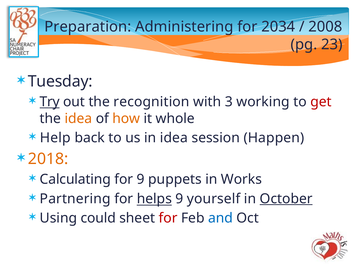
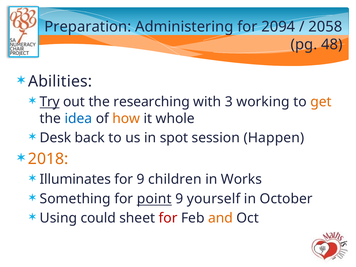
2034: 2034 -> 2094 (278, 27)
2008: 2008 -> 2058 (325, 27)
23: 23 -> 48 (332, 44)
Tuesday: Tuesday -> Abilities (60, 81)
recognition: recognition -> researching (152, 102)
get colour: red -> orange (321, 102)
idea colour: orange -> blue (78, 118)
Help: Help -> Desk (55, 138)
in idea: idea -> spot (174, 138)
Calculating: Calculating -> Illuminates (75, 179)
puppets: puppets -> children (175, 179)
Partnering: Partnering -> Something (75, 199)
helps: helps -> point (154, 199)
October underline: present -> none (286, 199)
and colour: blue -> orange (220, 218)
